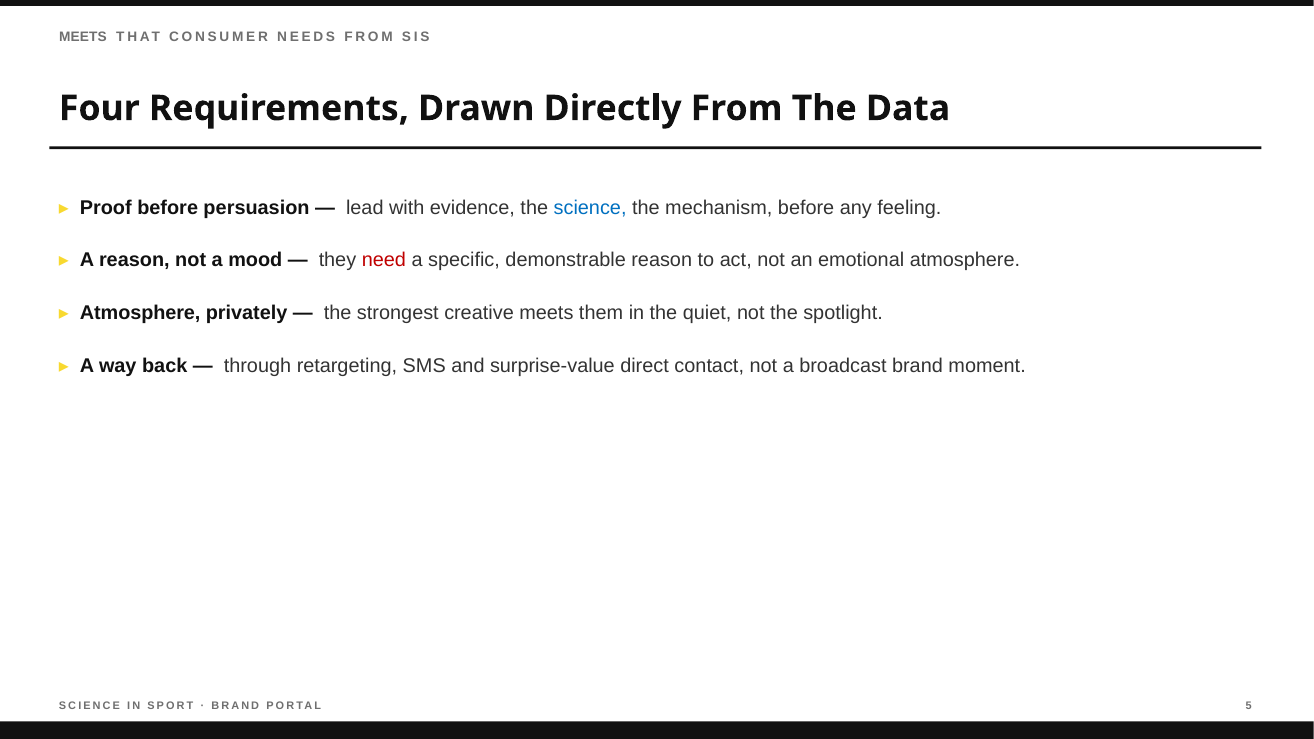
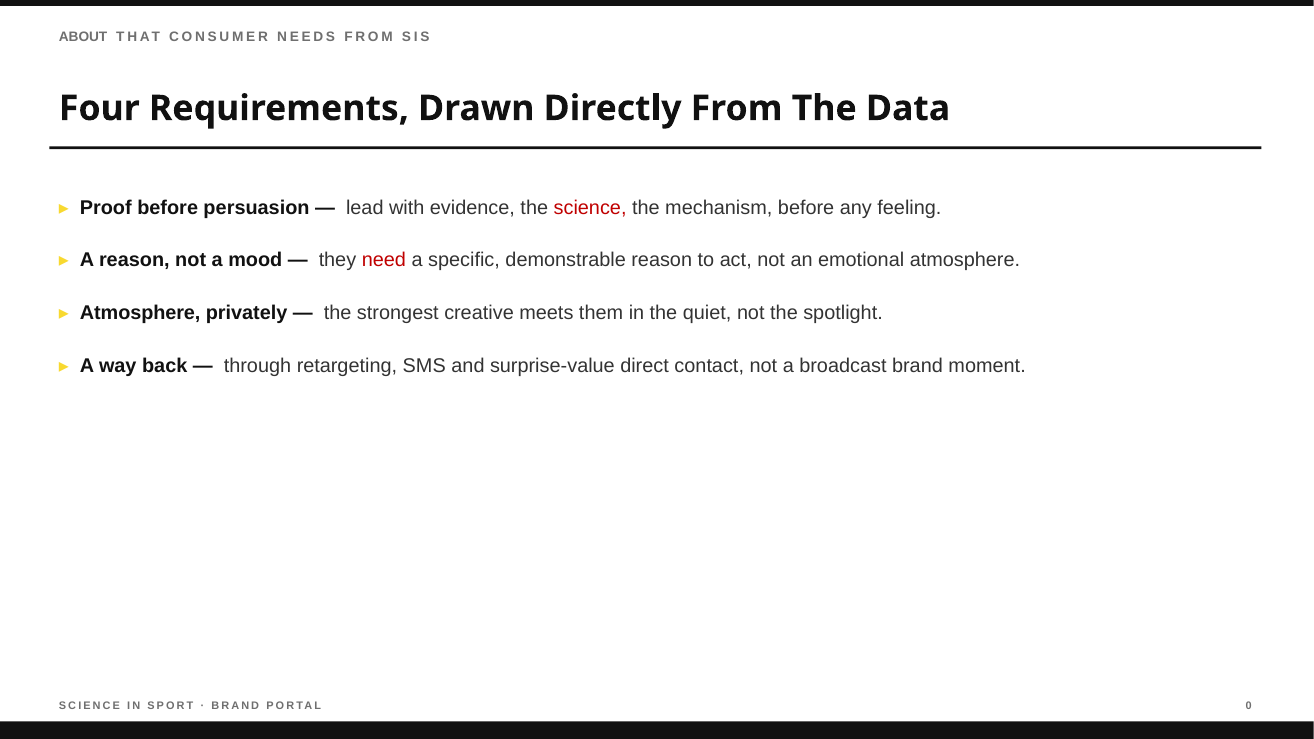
MEETS: MEETS -> ABOUT (83, 37)
science colour: blue -> red (590, 208)
5: 5 -> 0 (1249, 706)
